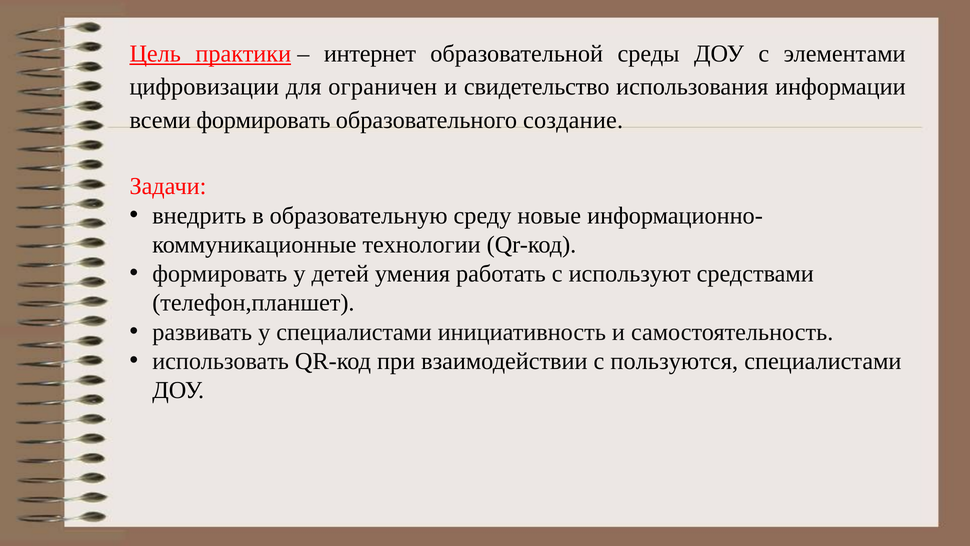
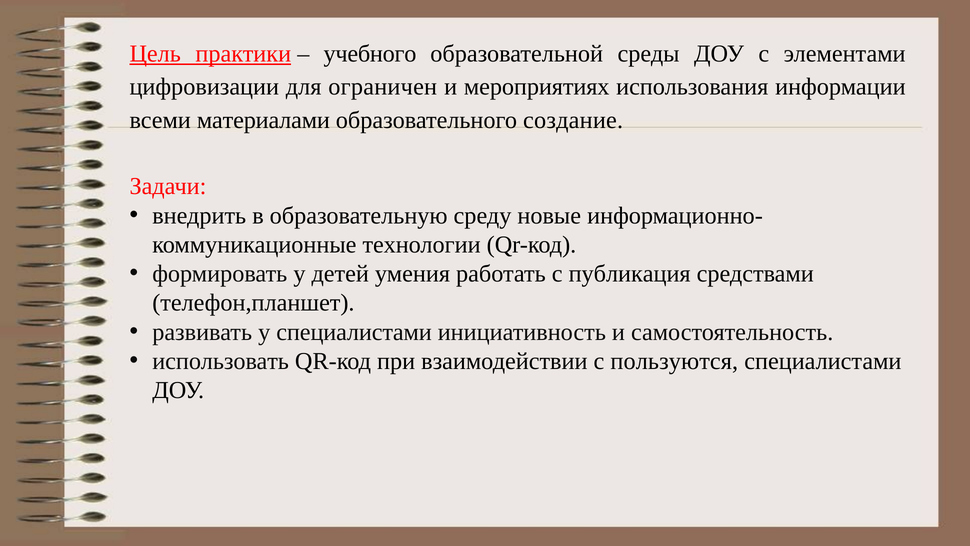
интернет: интернет -> учебного (370, 54)
свидетельство: свидетельство -> мероприятиях (537, 87)
всеми формировать: формировать -> материалами (263, 120)
используют: используют -> публикация (630, 274)
